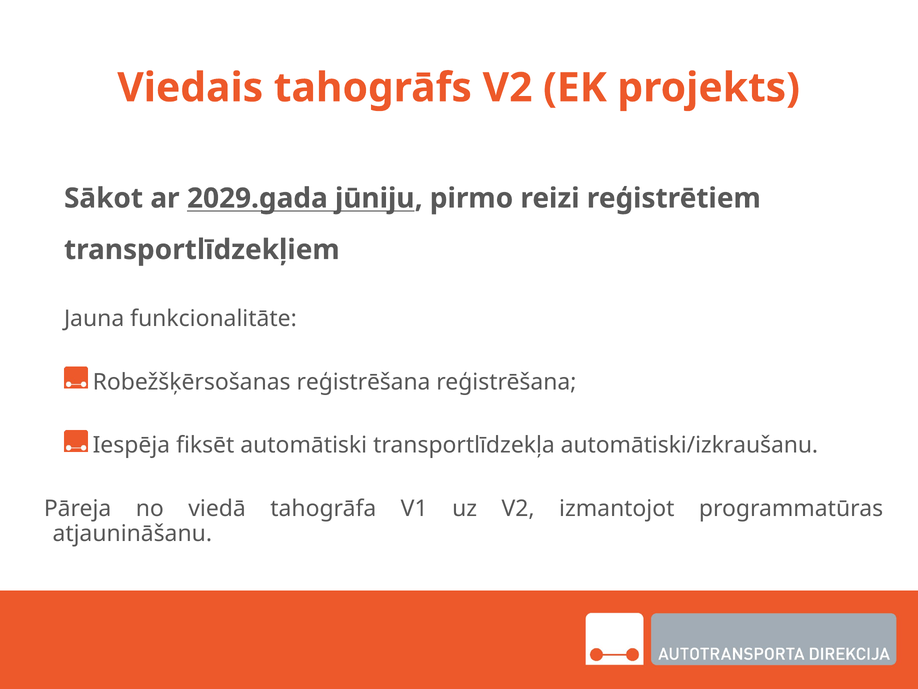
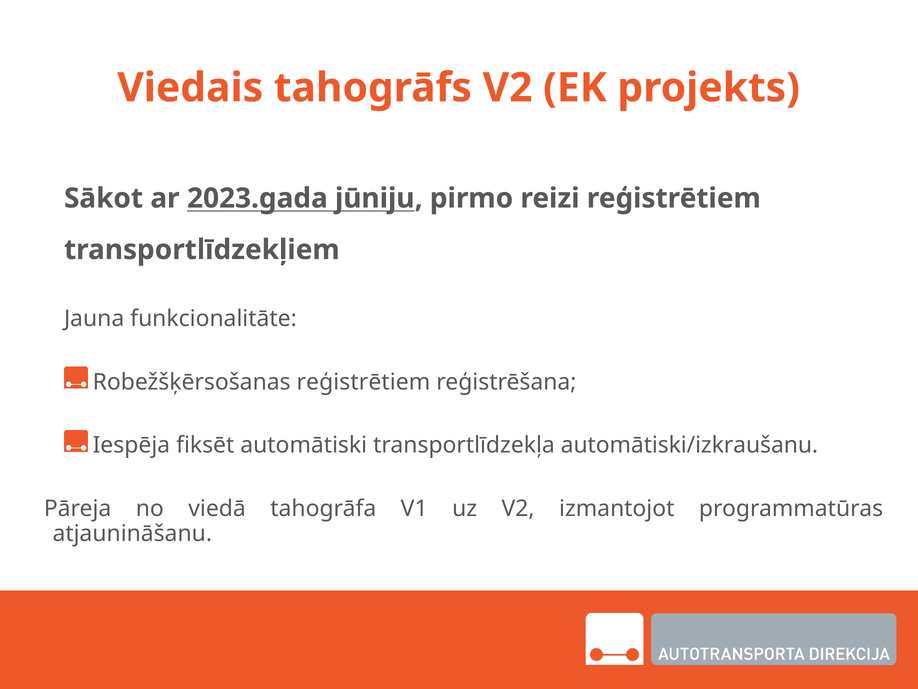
2029.gada: 2029.gada -> 2023.gada (257, 198)
Robežšķērsošanas reģistrēšana: reģistrēšana -> reģistrētiem (363, 382)
